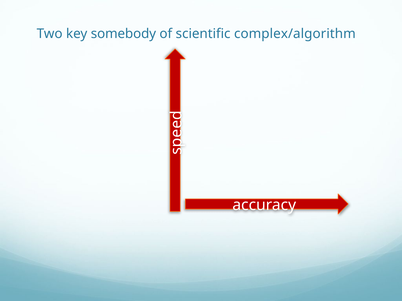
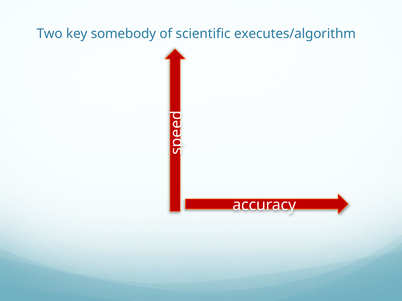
complex/algorithm: complex/algorithm -> executes/algorithm (295, 34)
